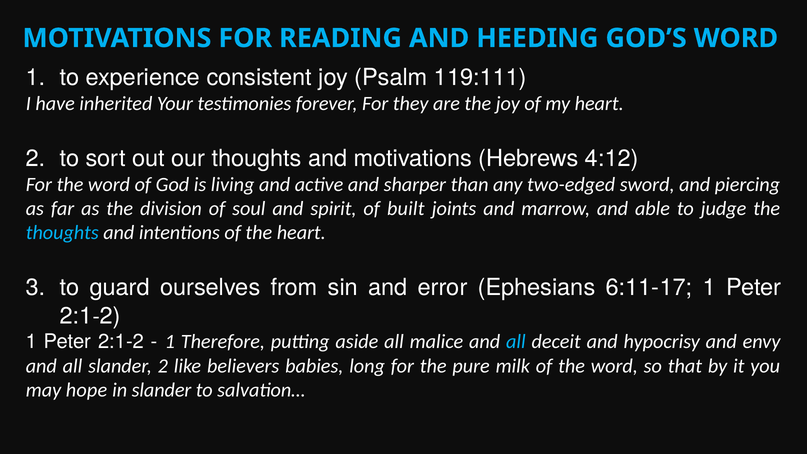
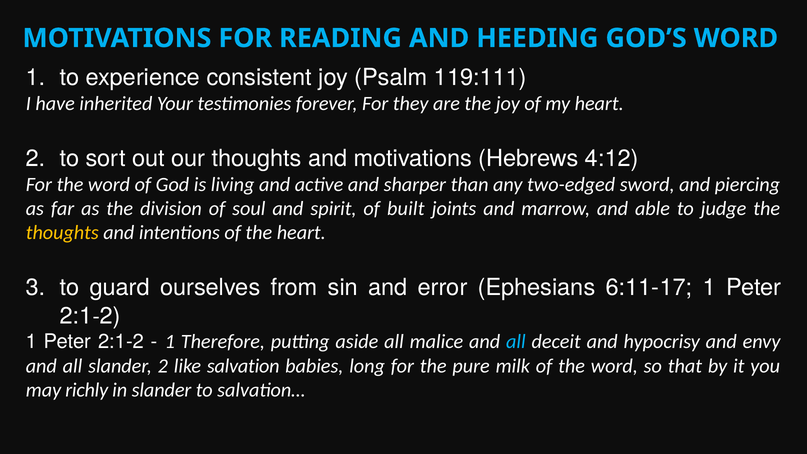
thoughts colour: light blue -> yellow (62, 233)
believers: believers -> salvation (243, 366)
hope: hope -> richly (87, 390)
